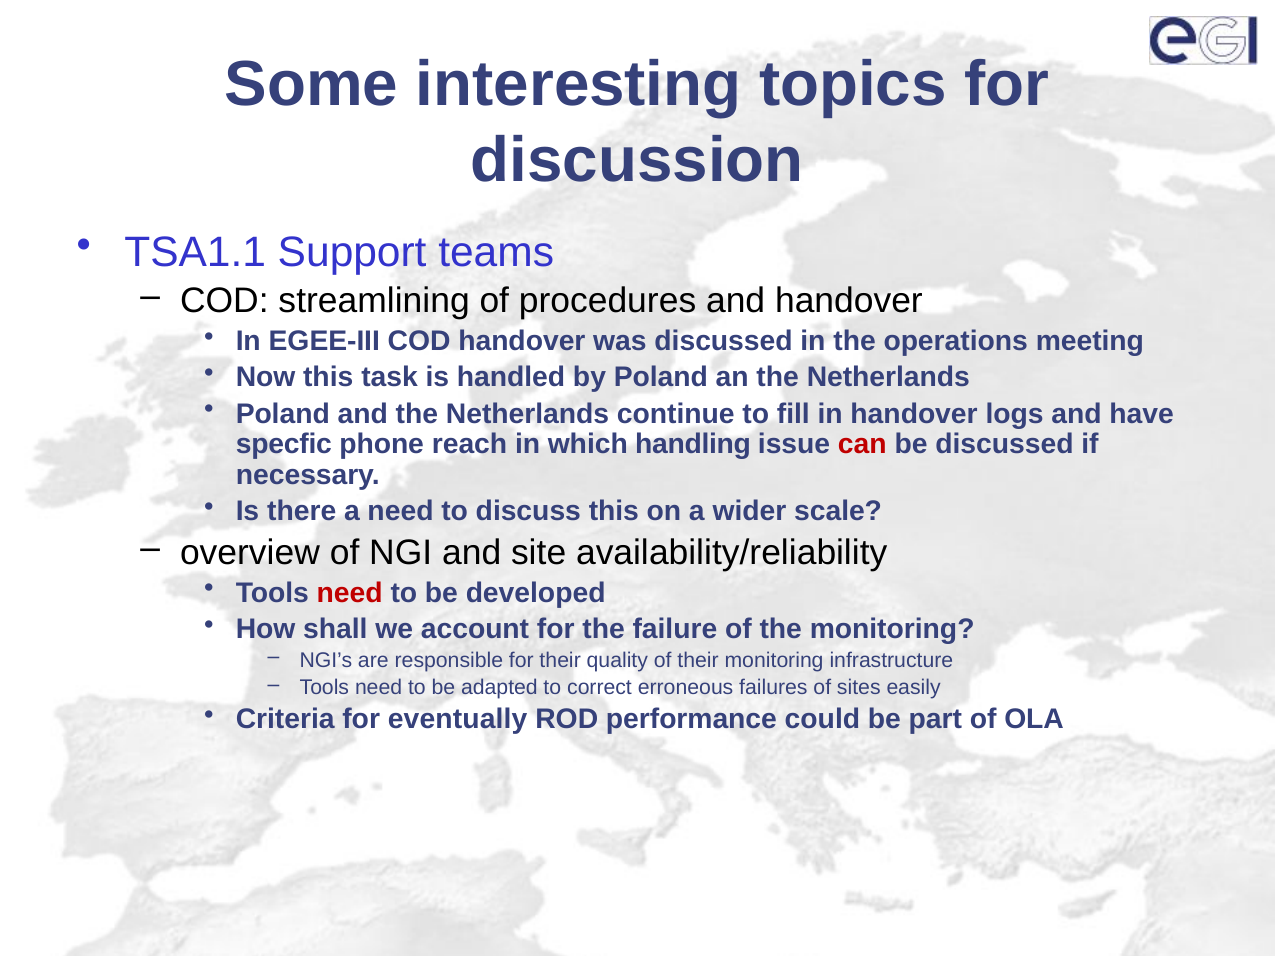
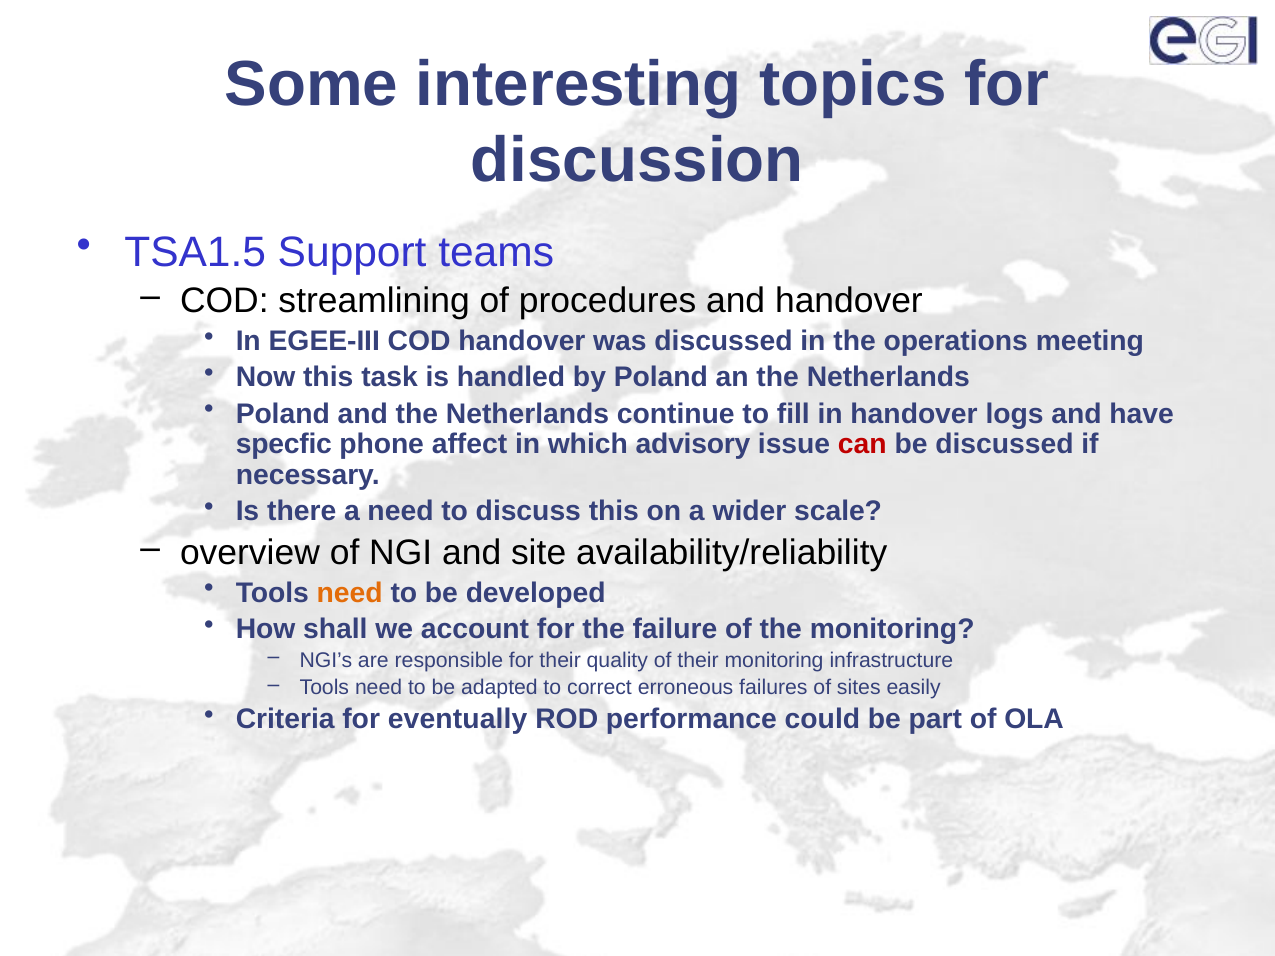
TSA1.1: TSA1.1 -> TSA1.5 (195, 252)
reach: reach -> affect (469, 445)
handling: handling -> advisory (693, 445)
need colour: red -> orange (350, 593)
